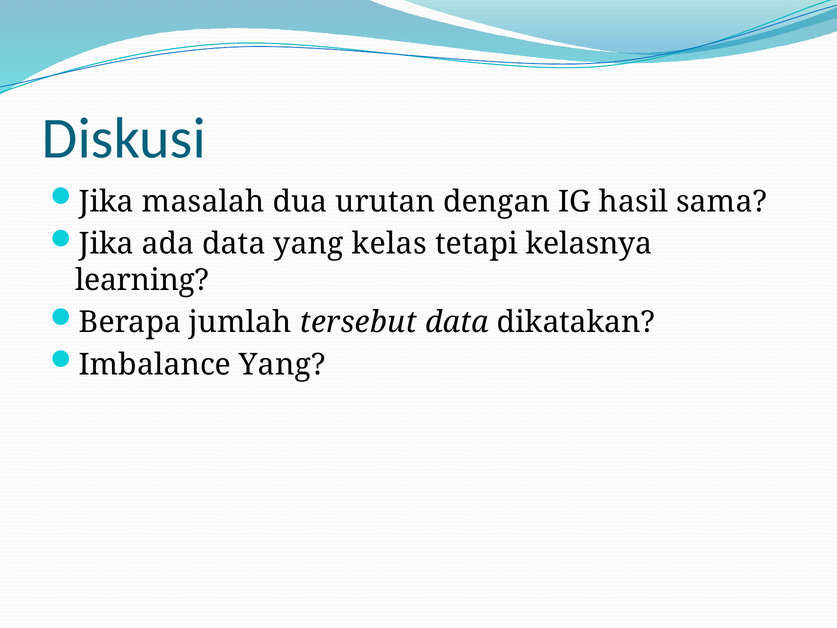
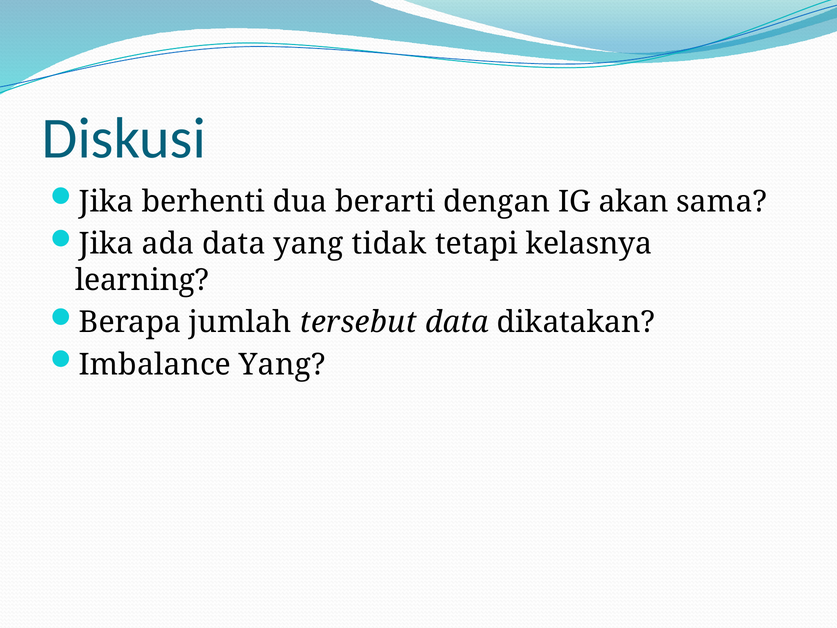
masalah: masalah -> berhenti (203, 202)
urutan: urutan -> berarti (385, 202)
hasil: hasil -> akan (634, 202)
kelas: kelas -> tidak (389, 244)
